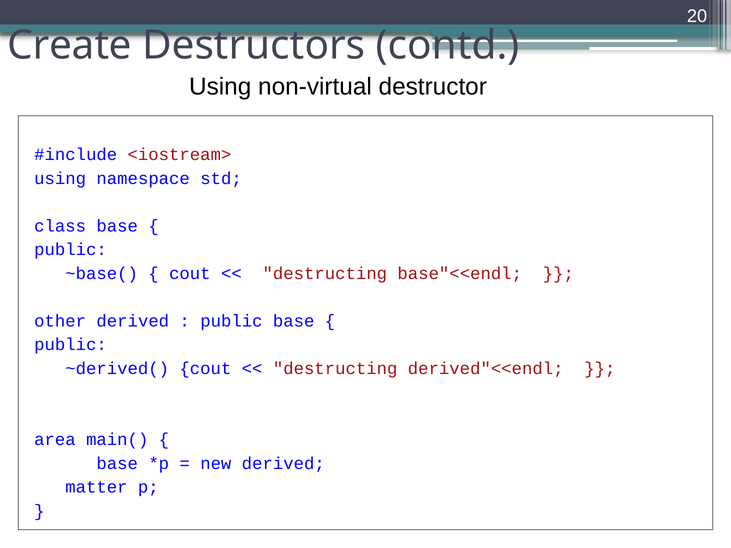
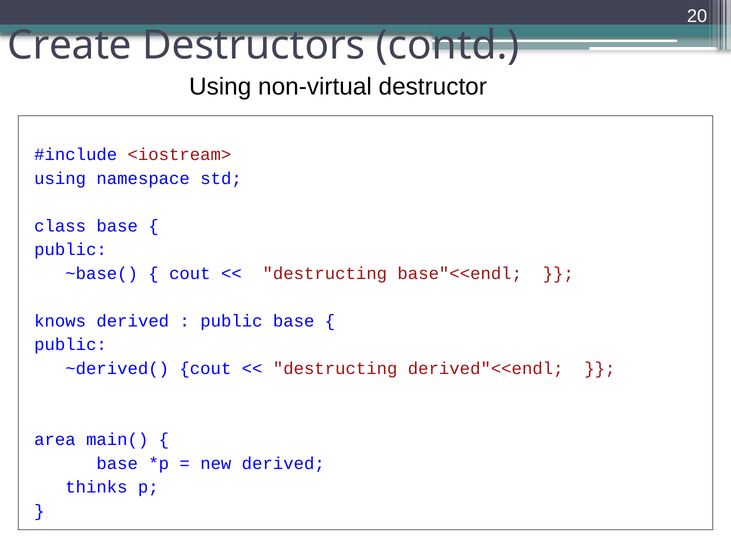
other: other -> knows (60, 321)
matter: matter -> thinks (96, 487)
